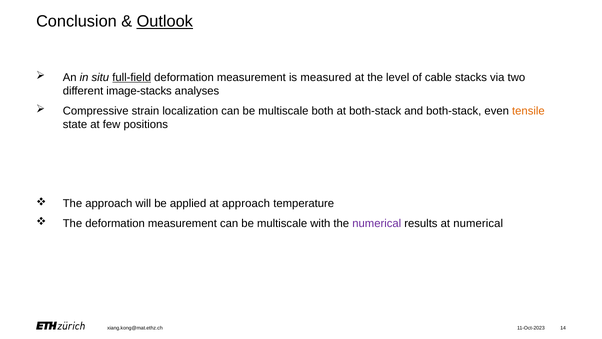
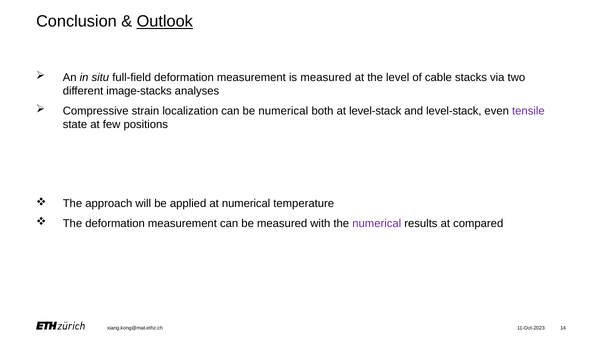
full-field underline: present -> none (132, 77)
localization can be multiscale: multiscale -> numerical (283, 111)
at both-stack: both-stack -> level-stack (375, 111)
and both-stack: both-stack -> level-stack (454, 111)
tensile colour: orange -> purple (528, 111)
at approach: approach -> numerical (246, 204)
measurement can be multiscale: multiscale -> measured (282, 223)
at numerical: numerical -> compared (478, 223)
